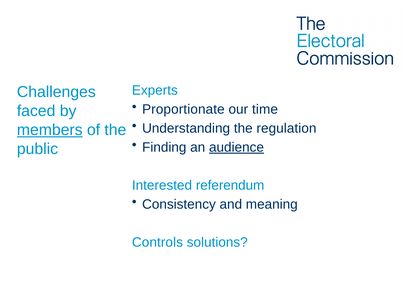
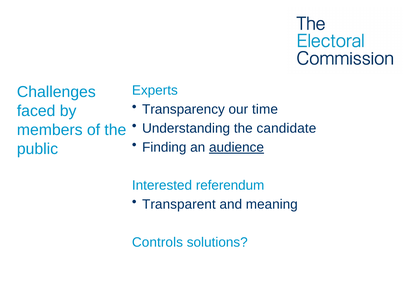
Proportionate: Proportionate -> Transparency (183, 109)
regulation: regulation -> candidate (286, 128)
members underline: present -> none (50, 130)
Consistency: Consistency -> Transparent (179, 204)
